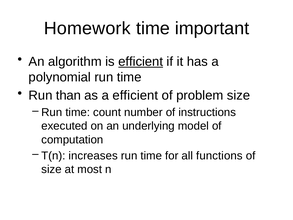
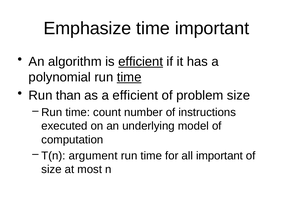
Homework: Homework -> Emphasize (87, 28)
time underline: none -> present (129, 77)
increases: increases -> argument (93, 155)
all functions: functions -> important (219, 155)
